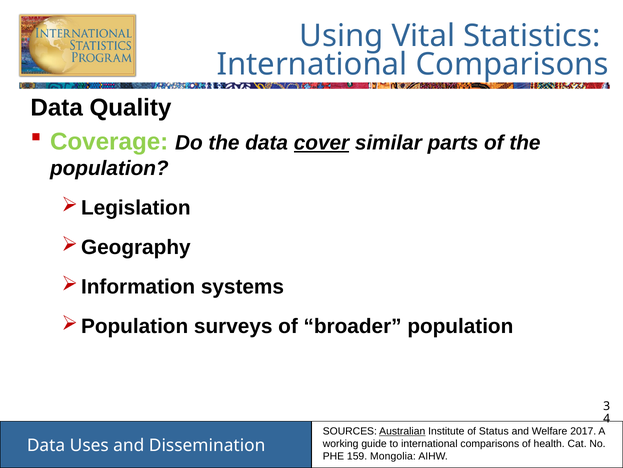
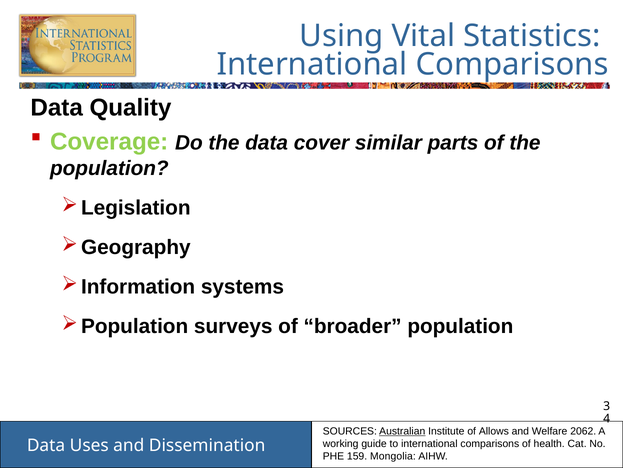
cover underline: present -> none (321, 143)
Status: Status -> Allows (494, 431)
2017: 2017 -> 2062 (583, 431)
